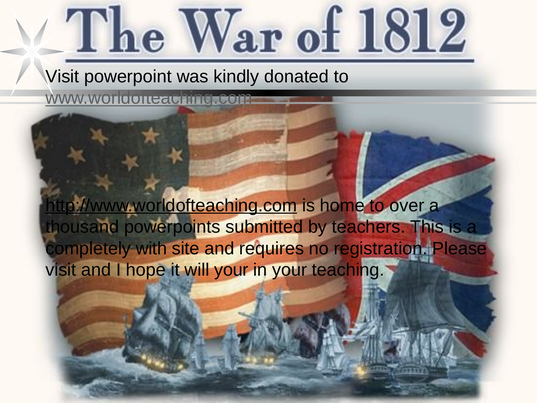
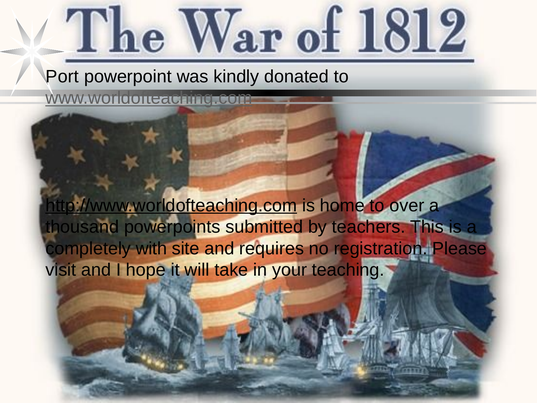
Visit: Visit -> Port (62, 76)
will your: your -> take (231, 270)
